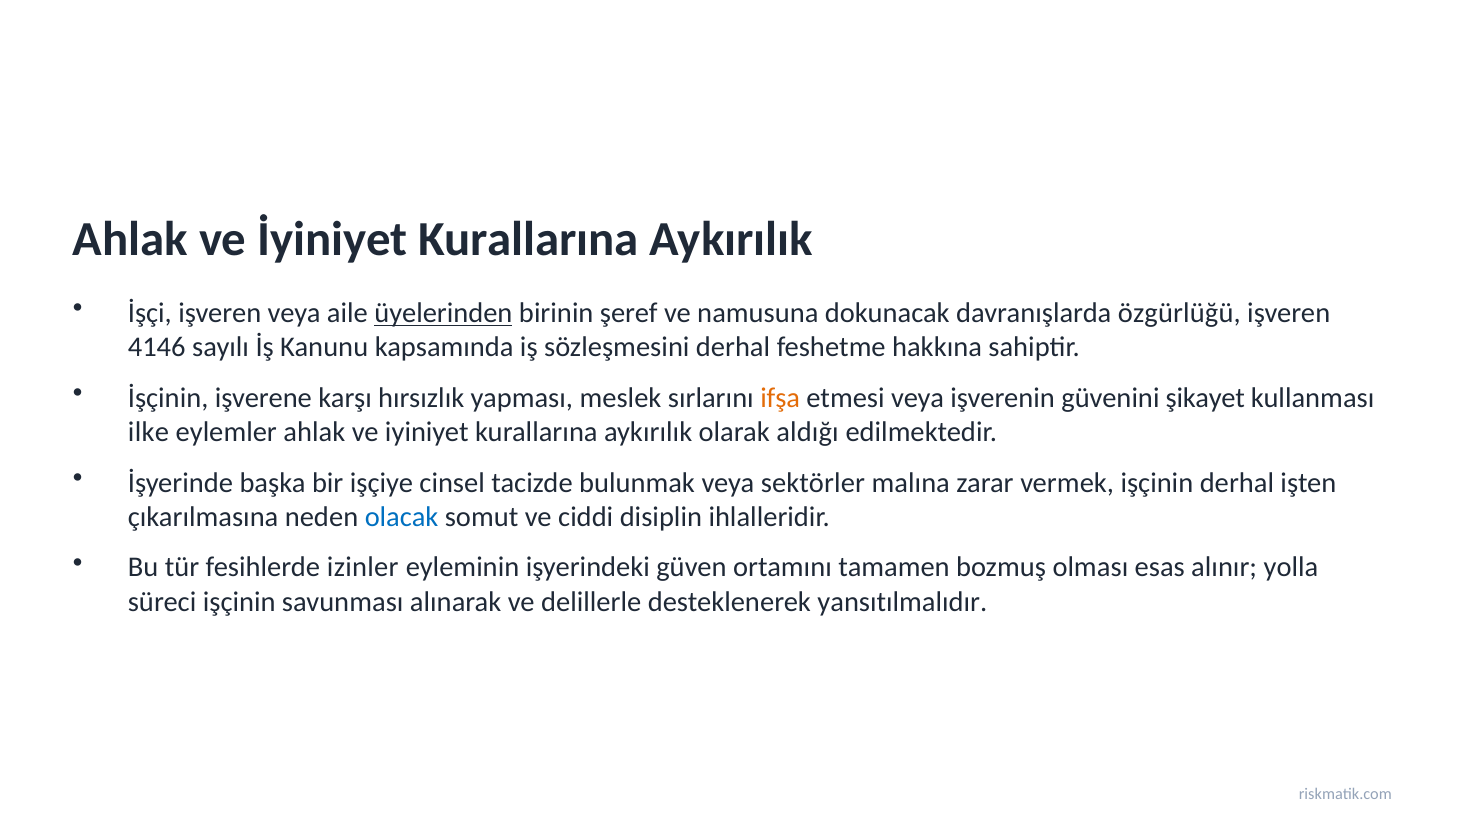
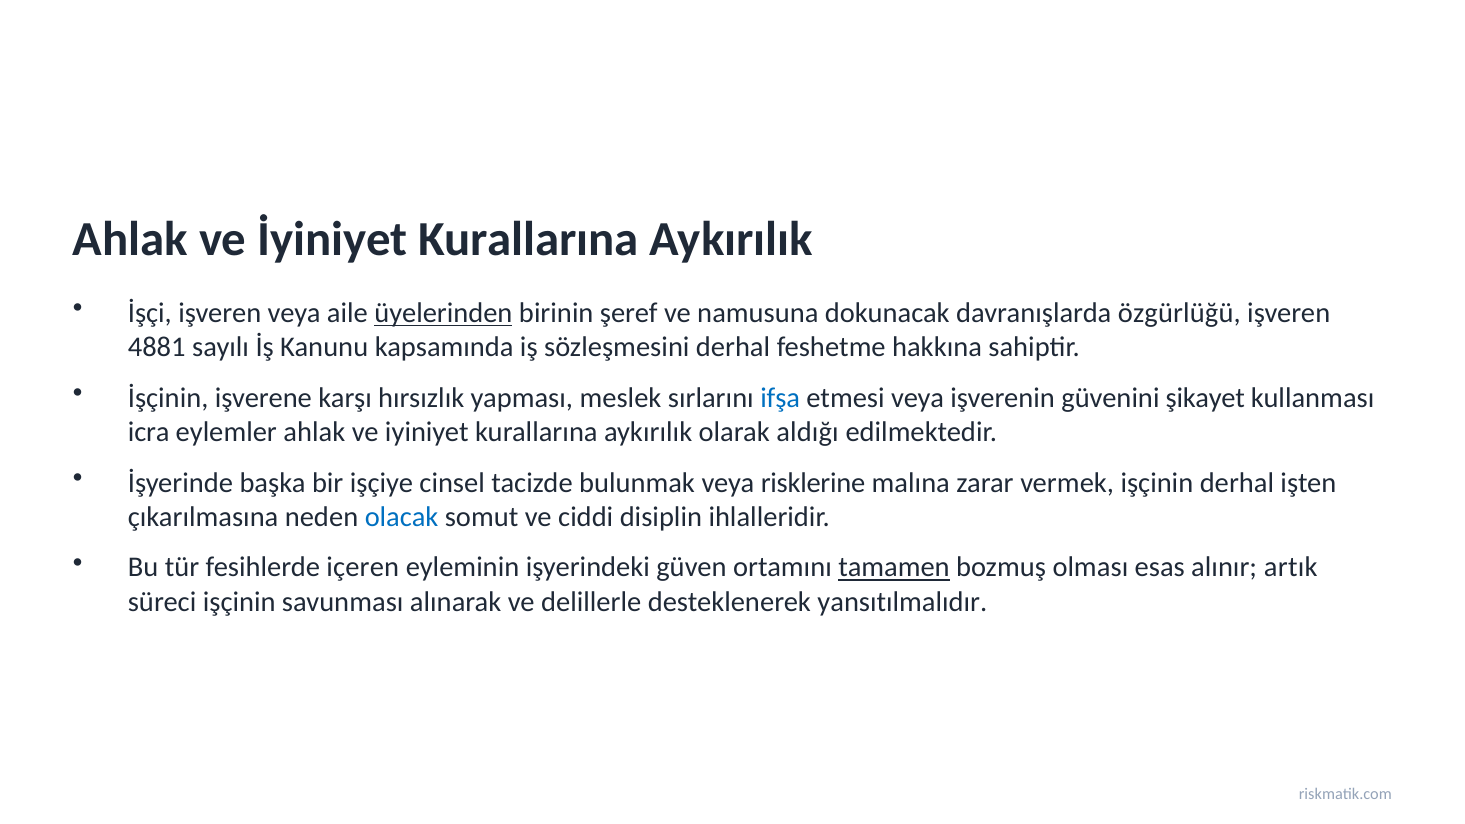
4146: 4146 -> 4881 (157, 348)
ifşa colour: orange -> blue (780, 398)
ilke: ilke -> icra (149, 432)
sektörler: sektörler -> risklerine (813, 483)
izinler: izinler -> içeren (363, 568)
tamamen underline: none -> present (894, 568)
yolla: yolla -> artık (1291, 568)
